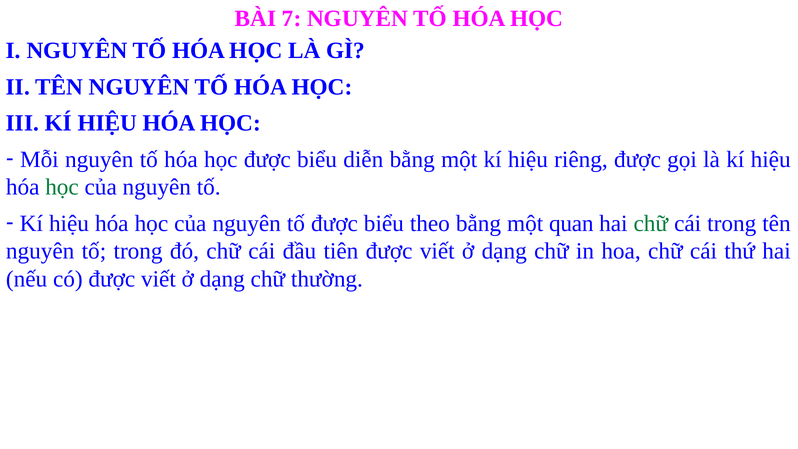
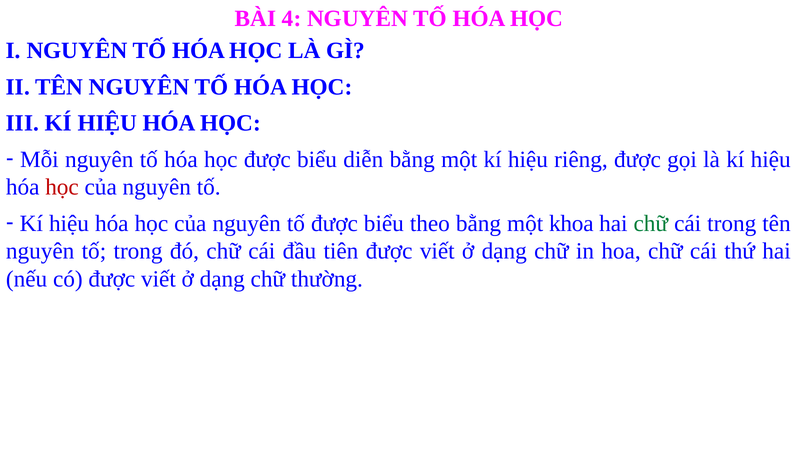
7: 7 -> 4 (292, 19)
học colour: green -> red (62, 187)
quan: quan -> khoa (571, 223)
